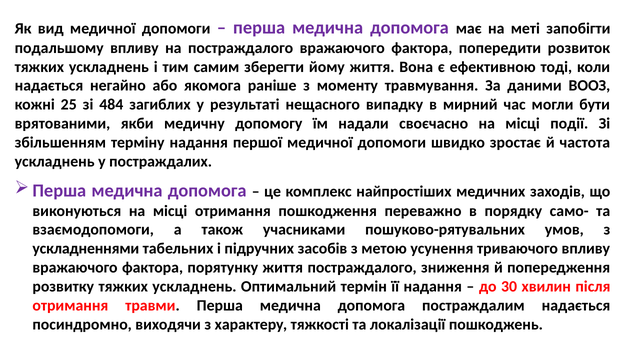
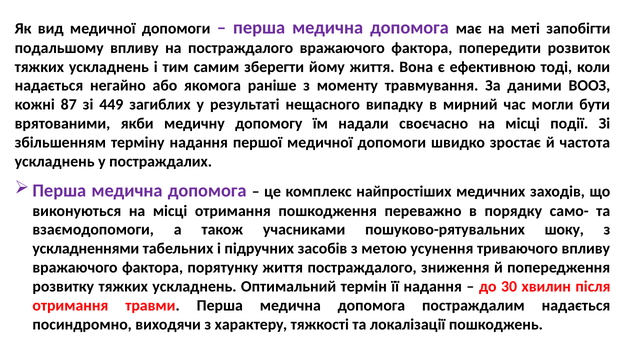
25: 25 -> 87 (69, 105)
484: 484 -> 449 (111, 105)
умов: умов -> шоку (564, 230)
